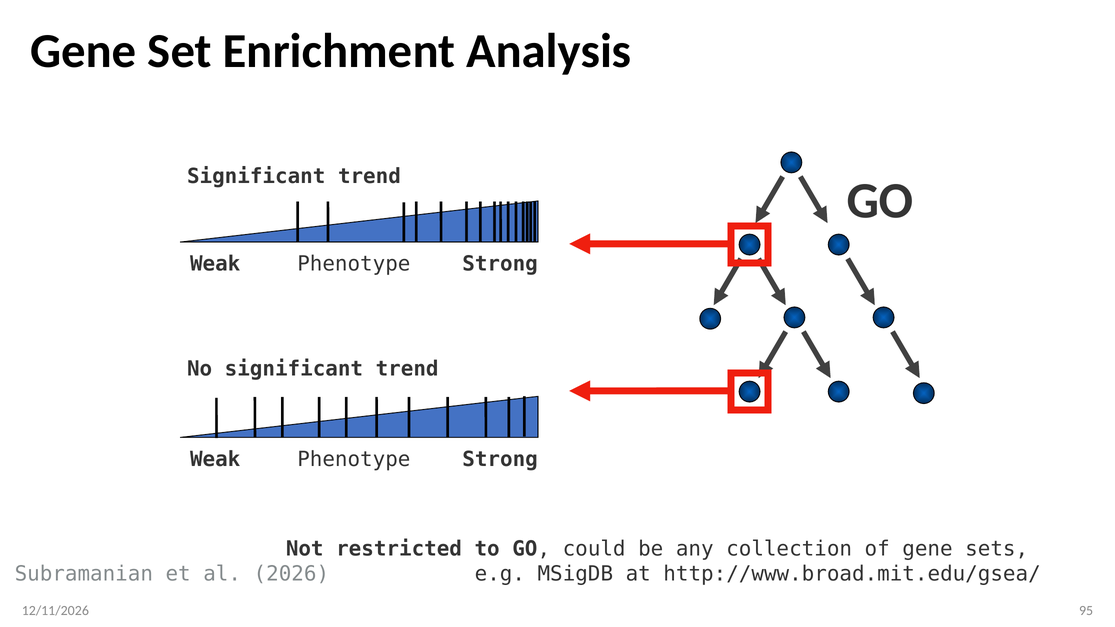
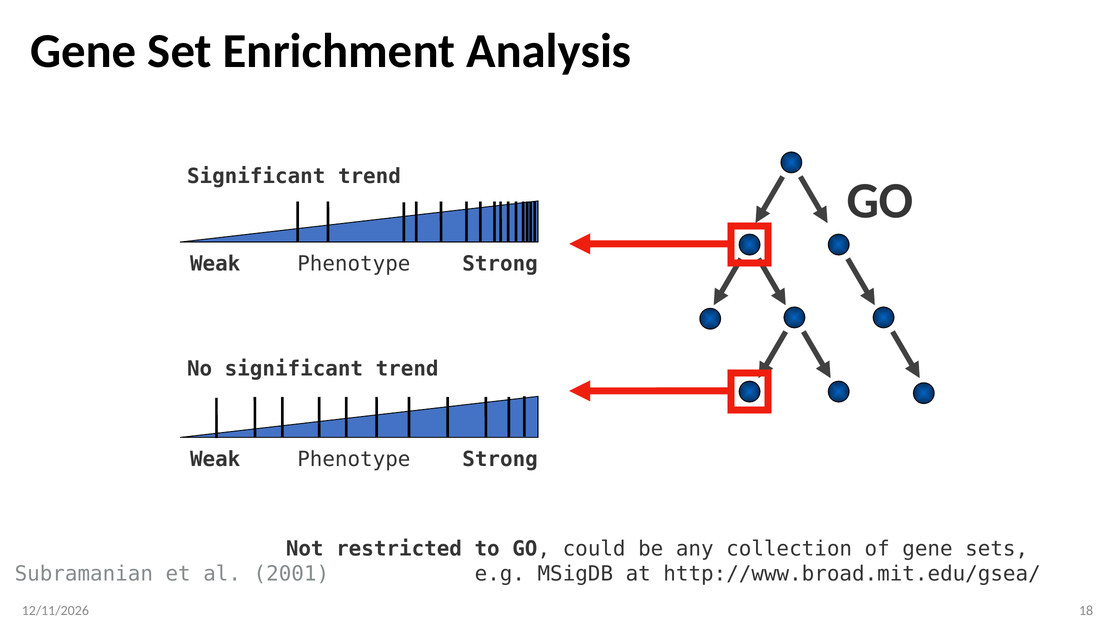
2026: 2026 -> 2001 (291, 574)
95: 95 -> 18 (1086, 611)
